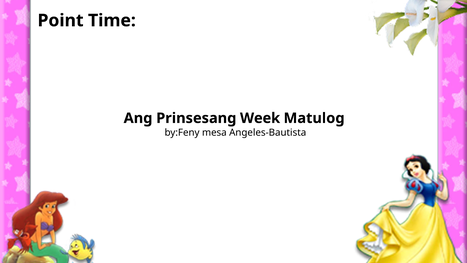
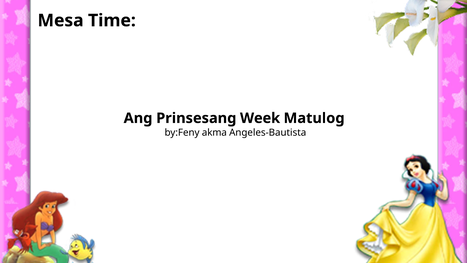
Point: Point -> Mesa (61, 20)
mesa: mesa -> akma (214, 132)
